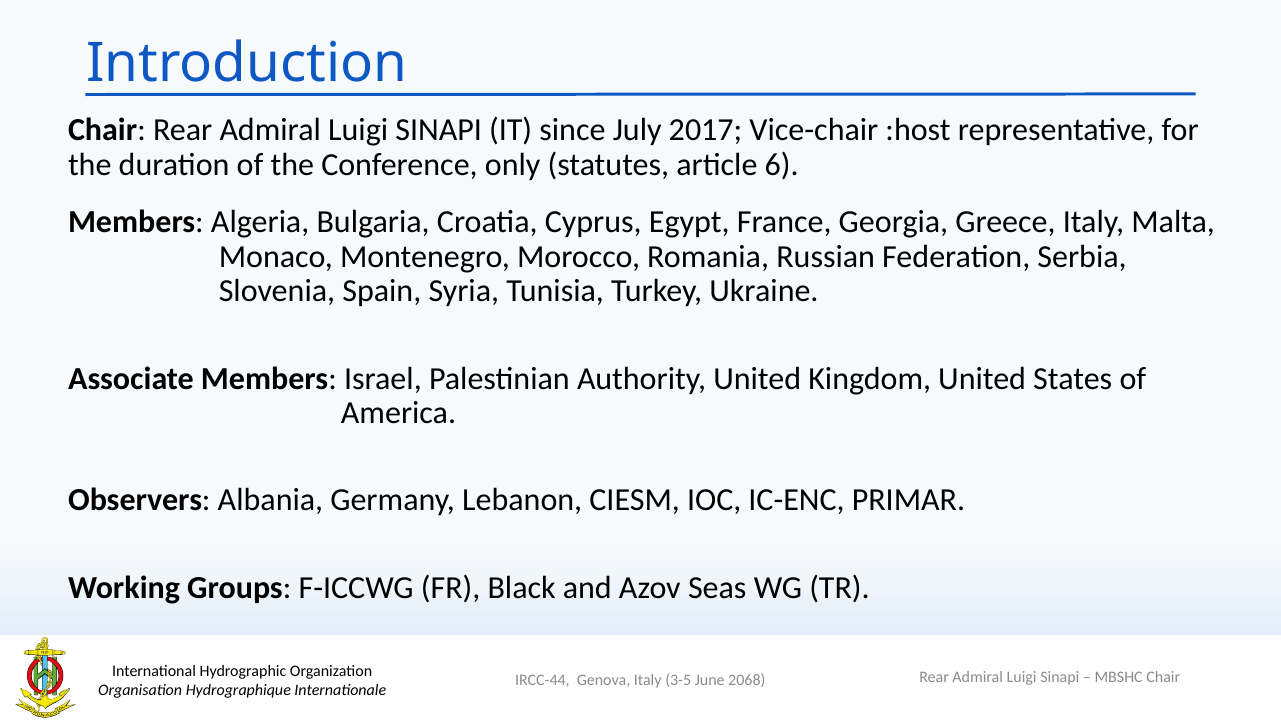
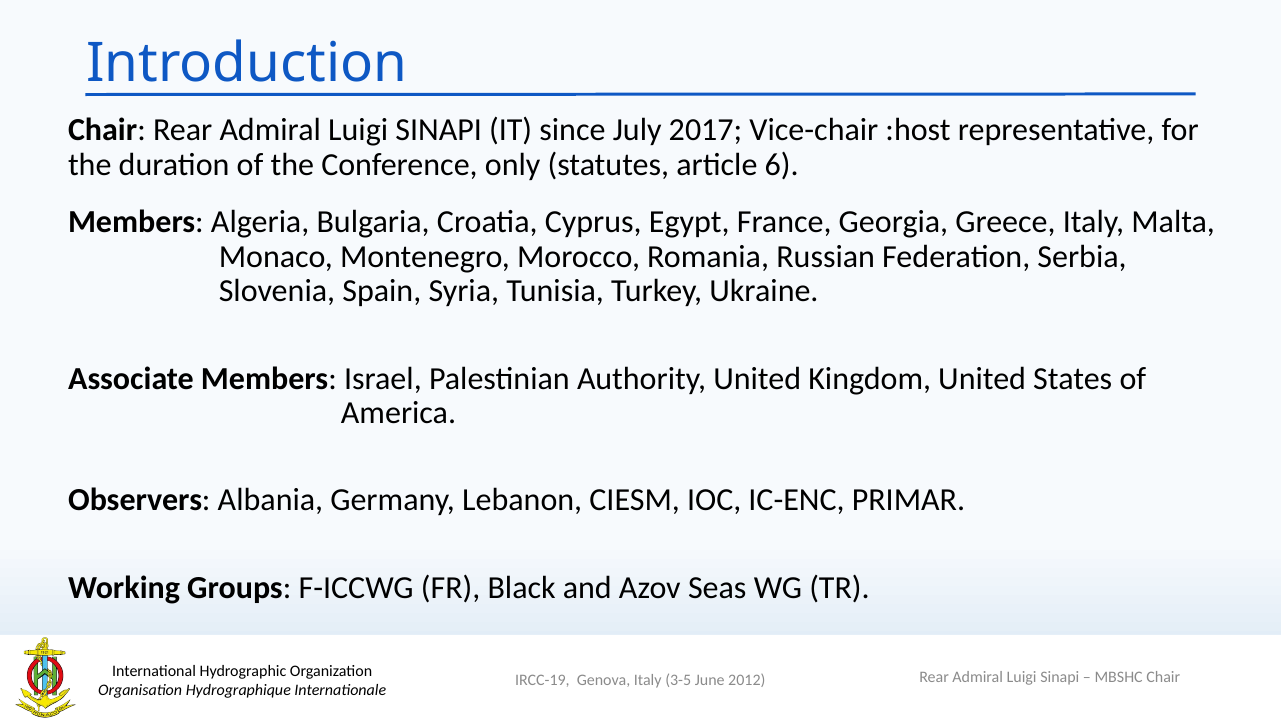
IRCC-44: IRCC-44 -> IRCC-19 (542, 680)
2068: 2068 -> 2012 (747, 680)
